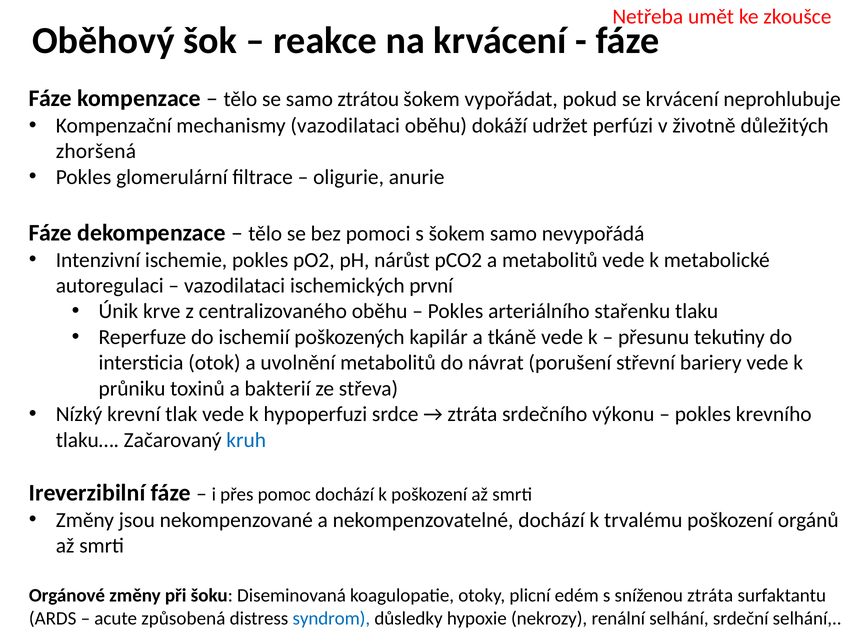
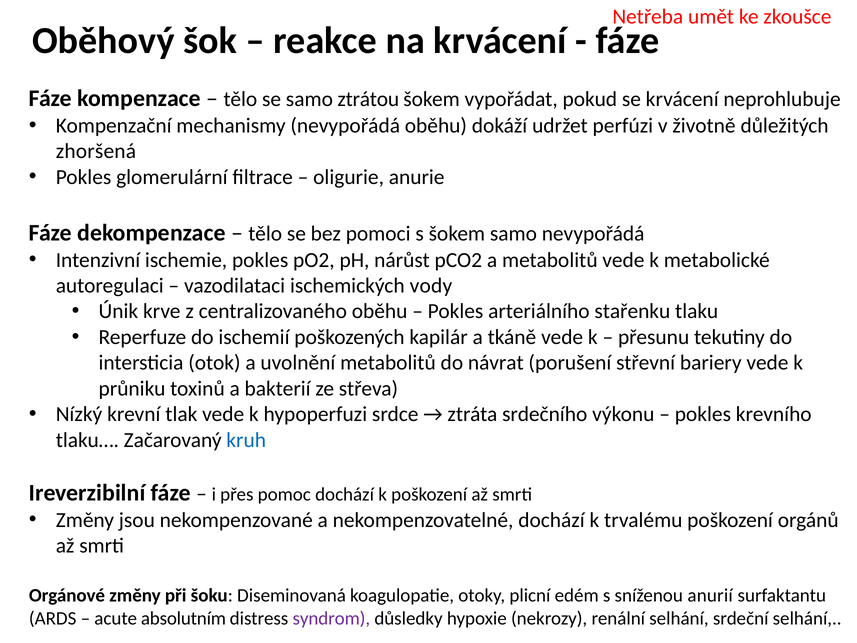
mechanismy vazodilataci: vazodilataci -> nevypořádá (345, 126)
první: první -> vody (431, 286)
sníženou ztráta: ztráta -> anurií (710, 595)
způsobená: způsobená -> absolutním (183, 618)
syndrom colour: blue -> purple (331, 618)
